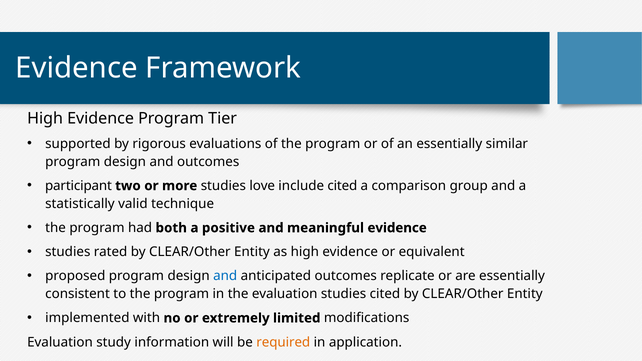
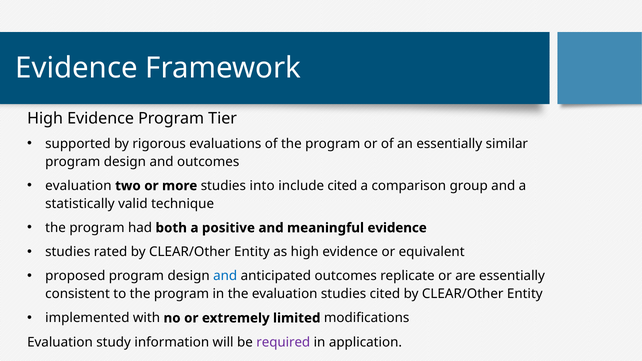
participant: participant -> evaluation (78, 186)
love: love -> into (262, 186)
required colour: orange -> purple (283, 342)
